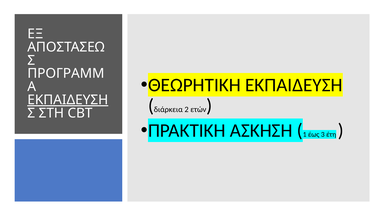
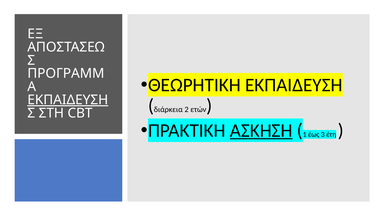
ΑΣΚΗΣΗ underline: none -> present (261, 130)
